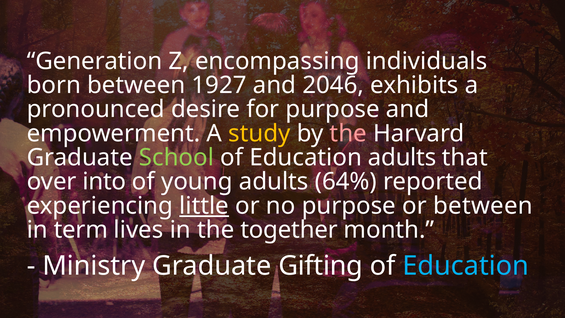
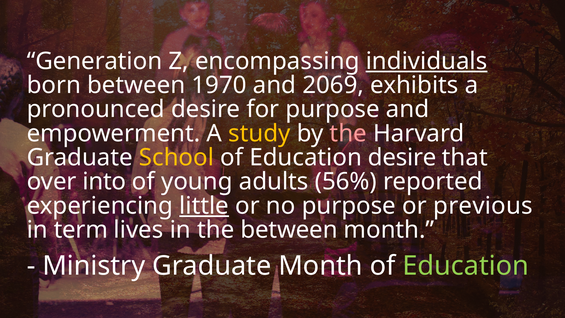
individuals underline: none -> present (427, 61)
1927: 1927 -> 1970 (219, 85)
2046: 2046 -> 2069 (333, 85)
School colour: light green -> yellow (177, 157)
Education adults: adults -> desire (402, 157)
64%: 64% -> 56% (346, 182)
or between: between -> previous (483, 206)
the together: together -> between (289, 230)
Graduate Gifting: Gifting -> Month (321, 266)
Education colour: light blue -> light green (466, 266)
